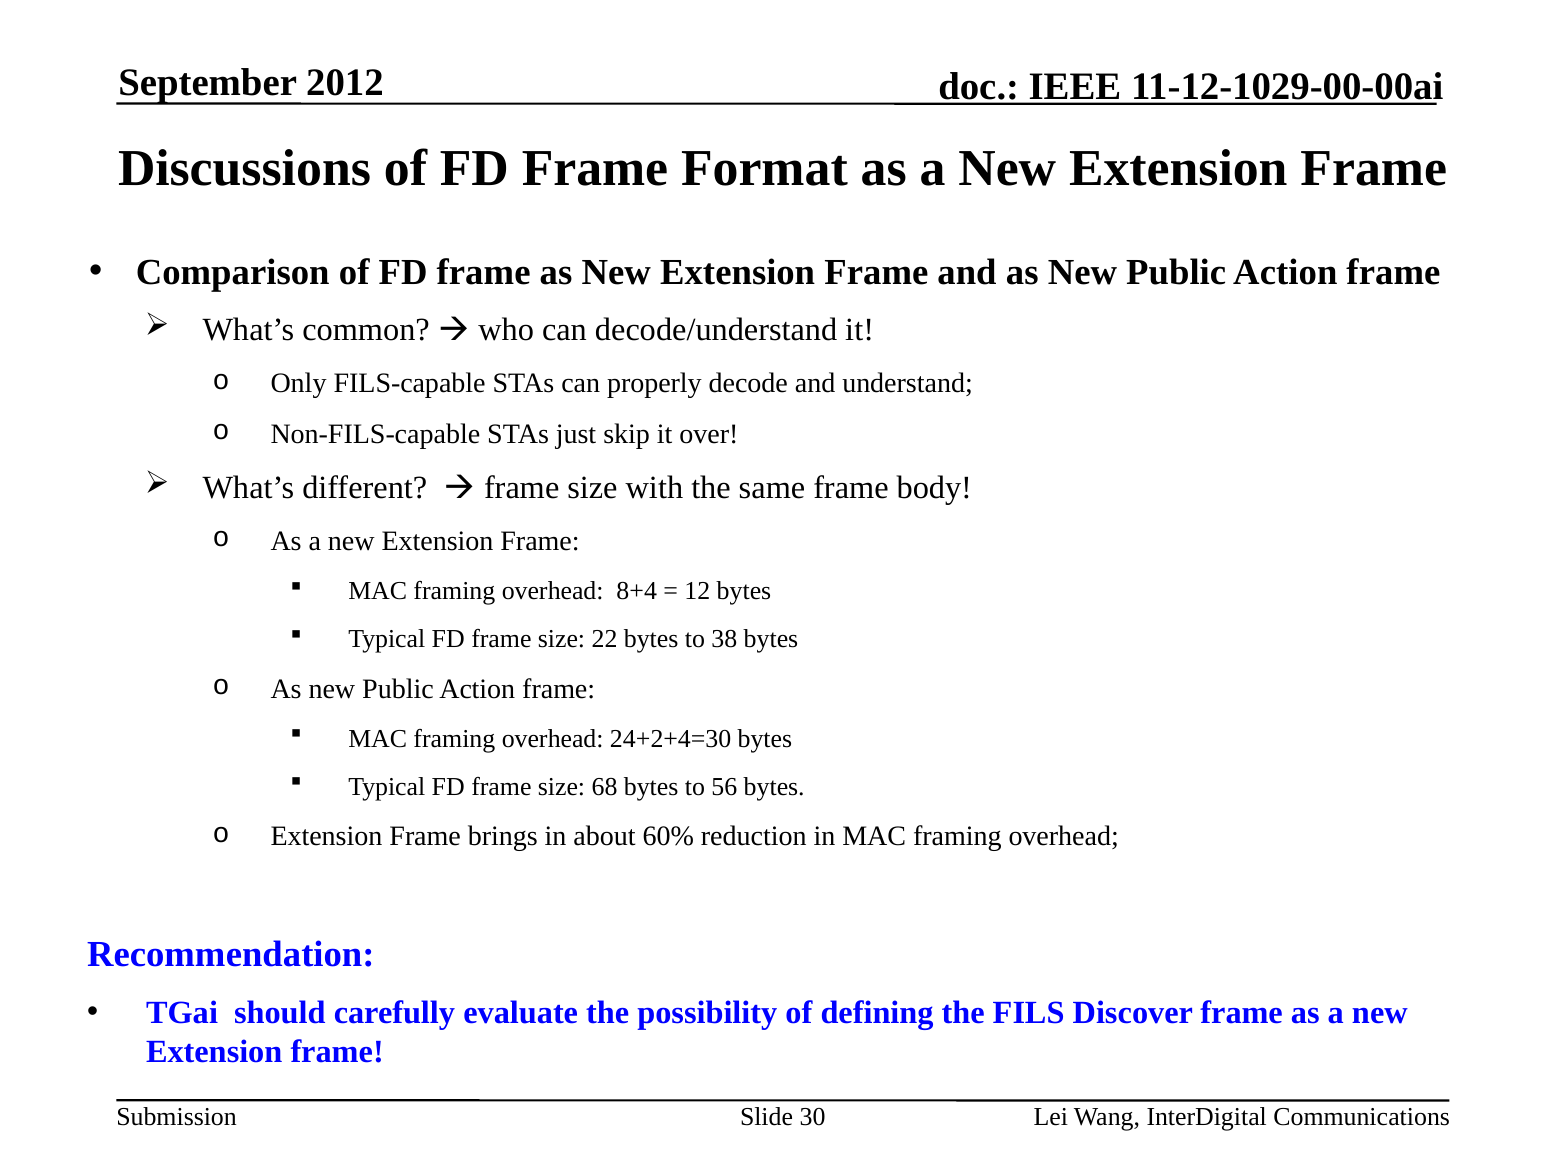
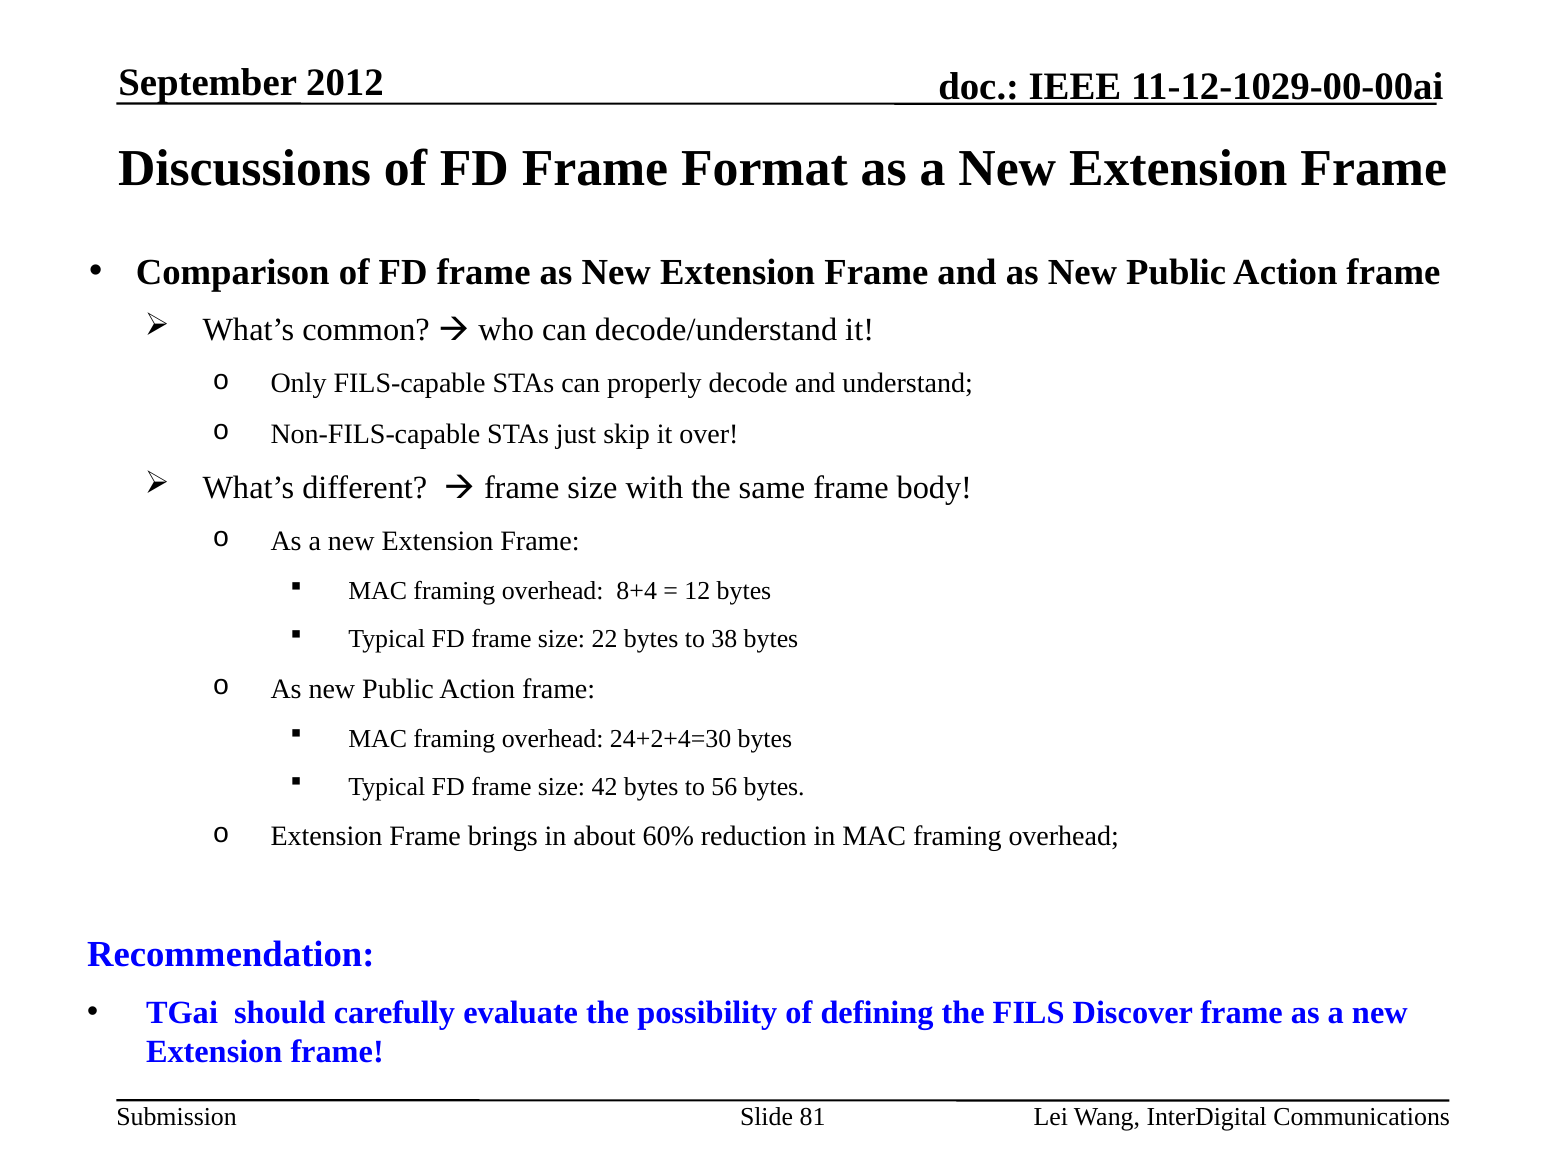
68: 68 -> 42 (605, 787)
30: 30 -> 81 (813, 1117)
